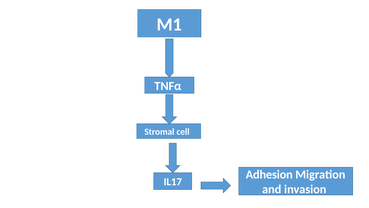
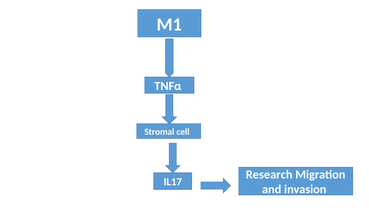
Adhesion: Adhesion -> Research (269, 174)
